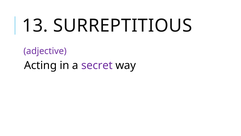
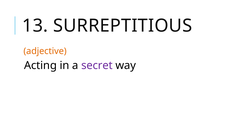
adjective colour: purple -> orange (45, 51)
